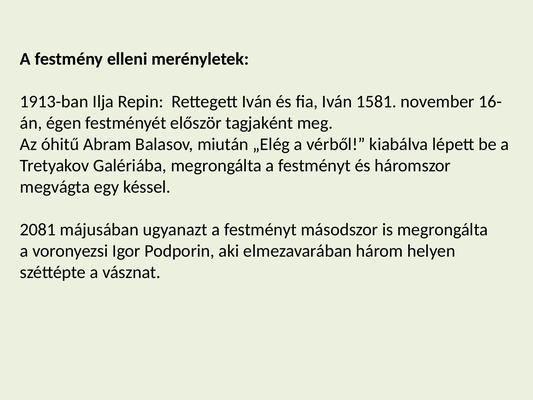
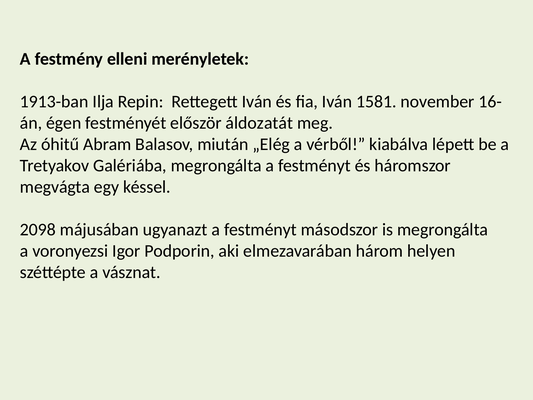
tagjaként: tagjaként -> áldozatát (259, 123)
2081: 2081 -> 2098 (38, 230)
